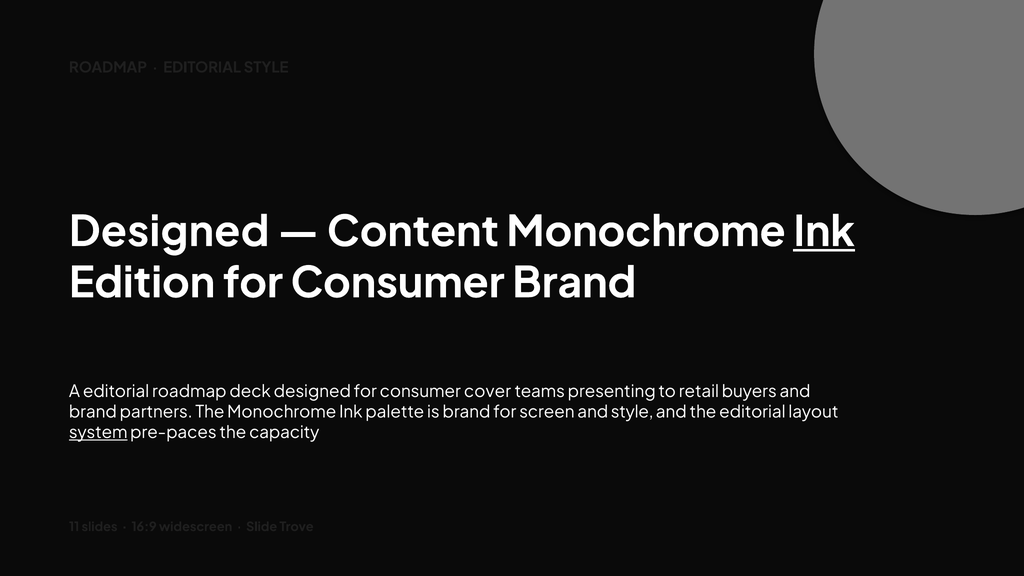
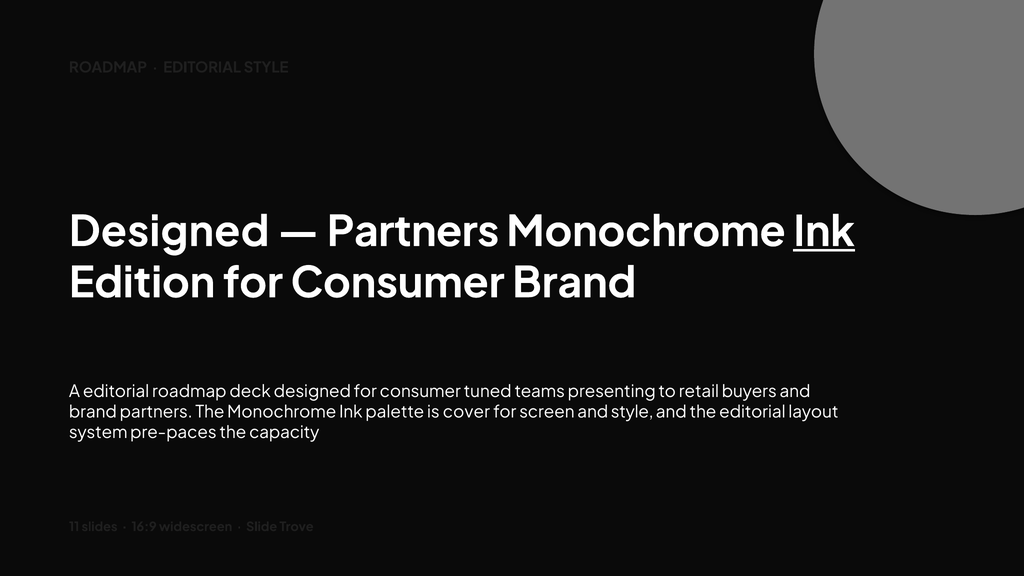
Content: Content -> Partners (413, 232)
cover: cover -> tuned (488, 392)
is brand: brand -> cover (466, 412)
system underline: present -> none (98, 432)
